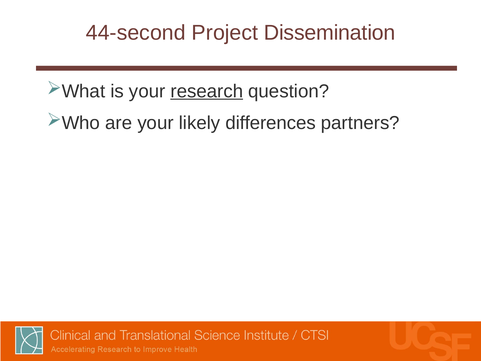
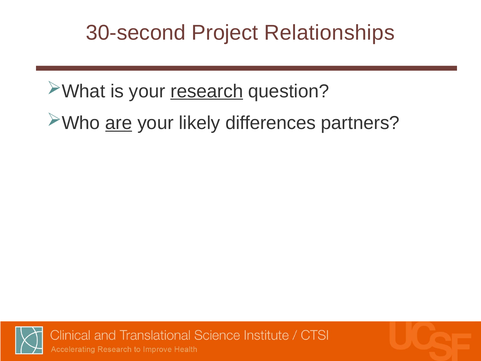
44-second: 44-second -> 30-second (136, 33)
Dissemination: Dissemination -> Relationships (329, 33)
are underline: none -> present (119, 123)
